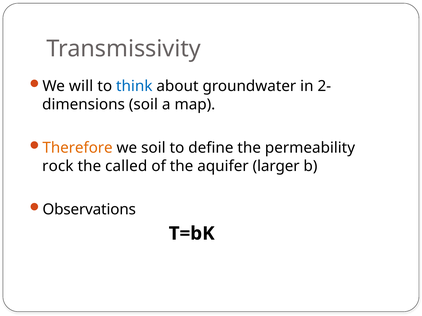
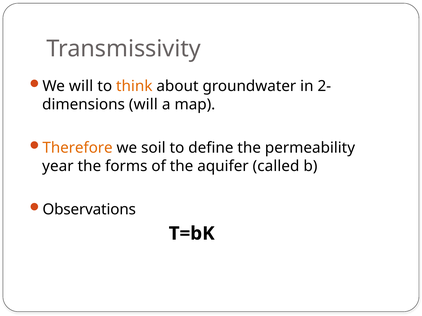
think colour: blue -> orange (134, 86)
soil: soil -> will (143, 104)
rock: rock -> year (58, 166)
called: called -> forms (126, 166)
larger: larger -> called (276, 166)
